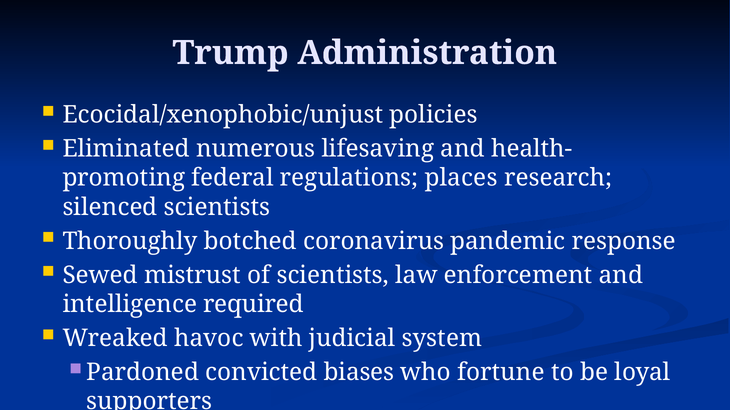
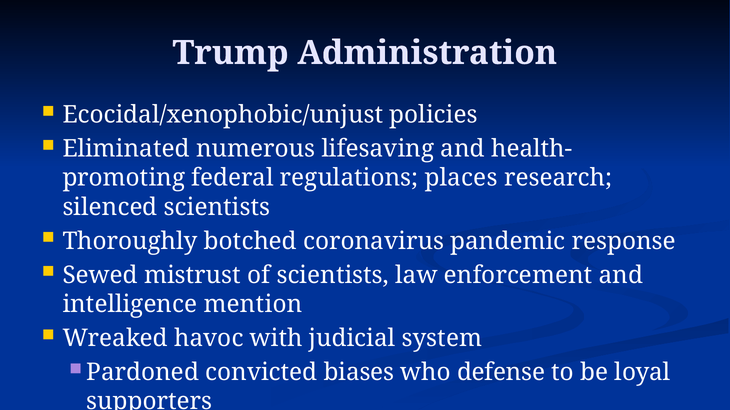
required: required -> mention (253, 305)
fortune: fortune -> defense (501, 373)
